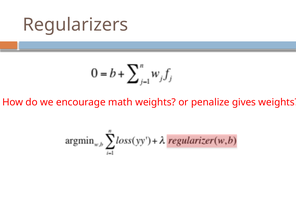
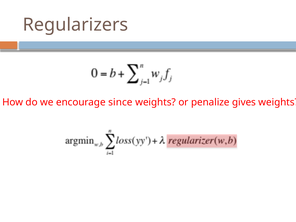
math: math -> since (120, 102)
